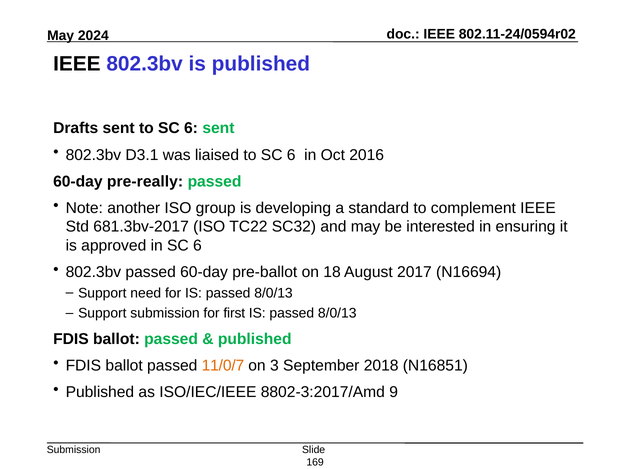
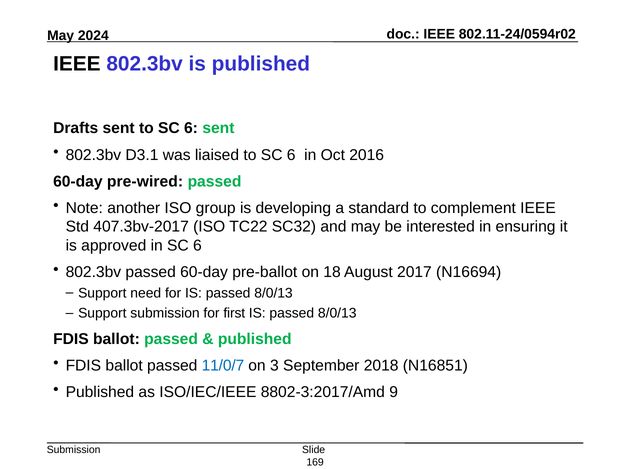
pre-really: pre-really -> pre-wired (145, 181)
681.3bv-2017: 681.3bv-2017 -> 407.3bv-2017 (141, 227)
11/0/7 colour: orange -> blue (223, 365)
